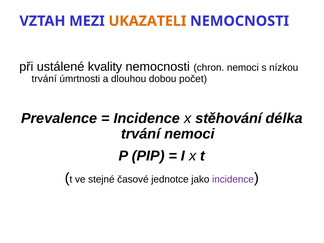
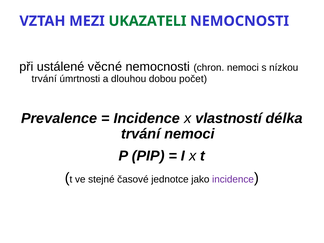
UKAZATELI colour: orange -> green (147, 21)
kvality: kvality -> věcné (105, 67)
stěhování: stěhování -> vlastností (229, 118)
